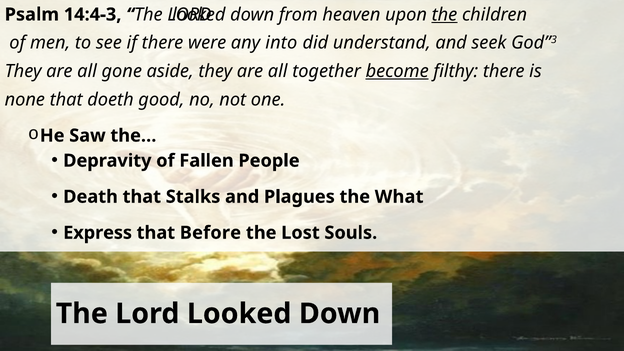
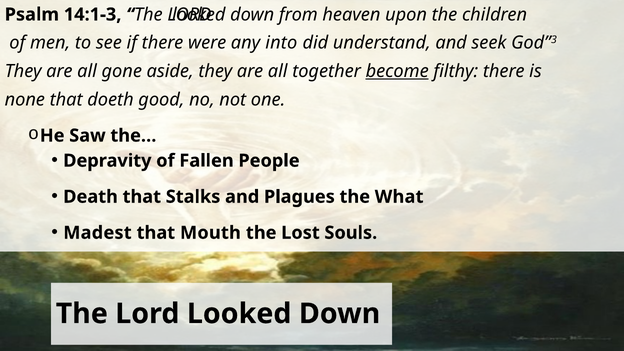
the underline: present -> none (445, 15)
14:4-3: 14:4-3 -> 14:1-3 (93, 15)
Express: Express -> Madest (97, 233)
Before: Before -> Mouth (210, 233)
